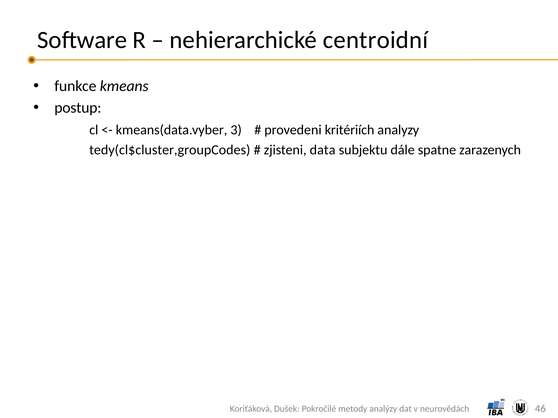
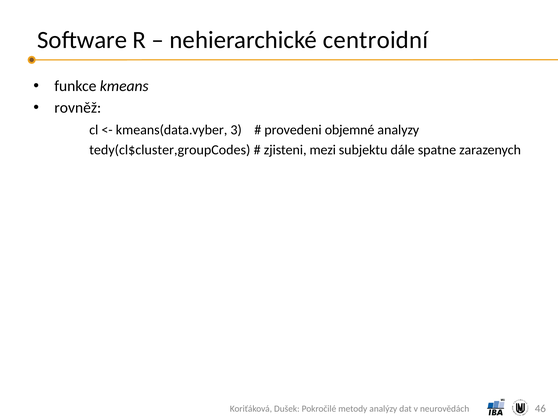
postup: postup -> rovněž (78, 108)
kritériích: kritériích -> objemné (350, 130)
data: data -> mezi (323, 150)
